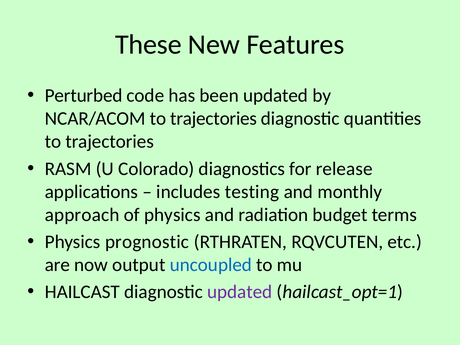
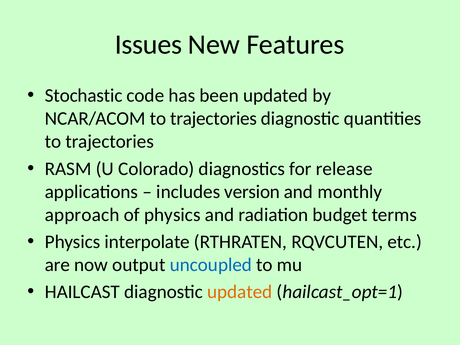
These: These -> Issues (148, 45)
Perturbed: Perturbed -> Stochastic (84, 96)
testing: testing -> version (252, 192)
prognostic: prognostic -> interpolate (147, 242)
updated colour: purple -> orange (240, 292)
